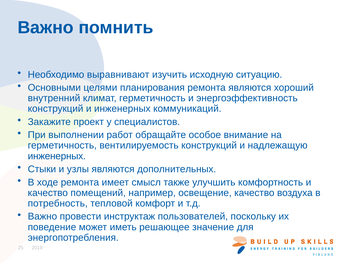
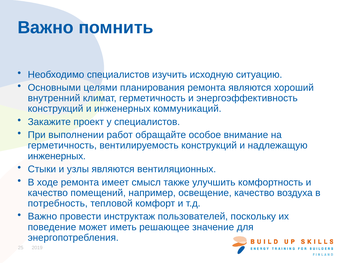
Необходимо выравнивают: выравнивают -> специалистов (118, 75)
дополнительных: дополнительных -> вентиляционных (177, 169)
